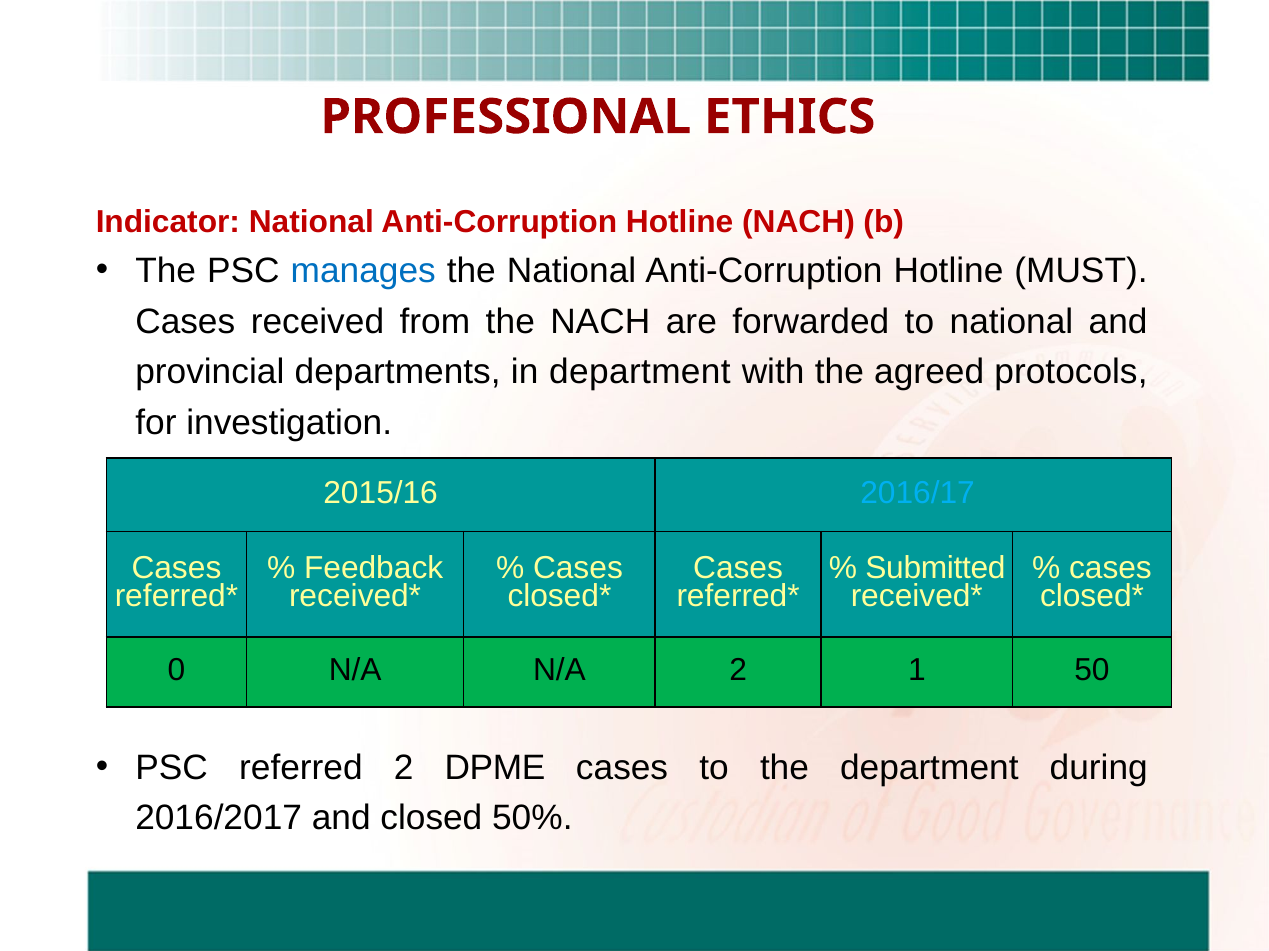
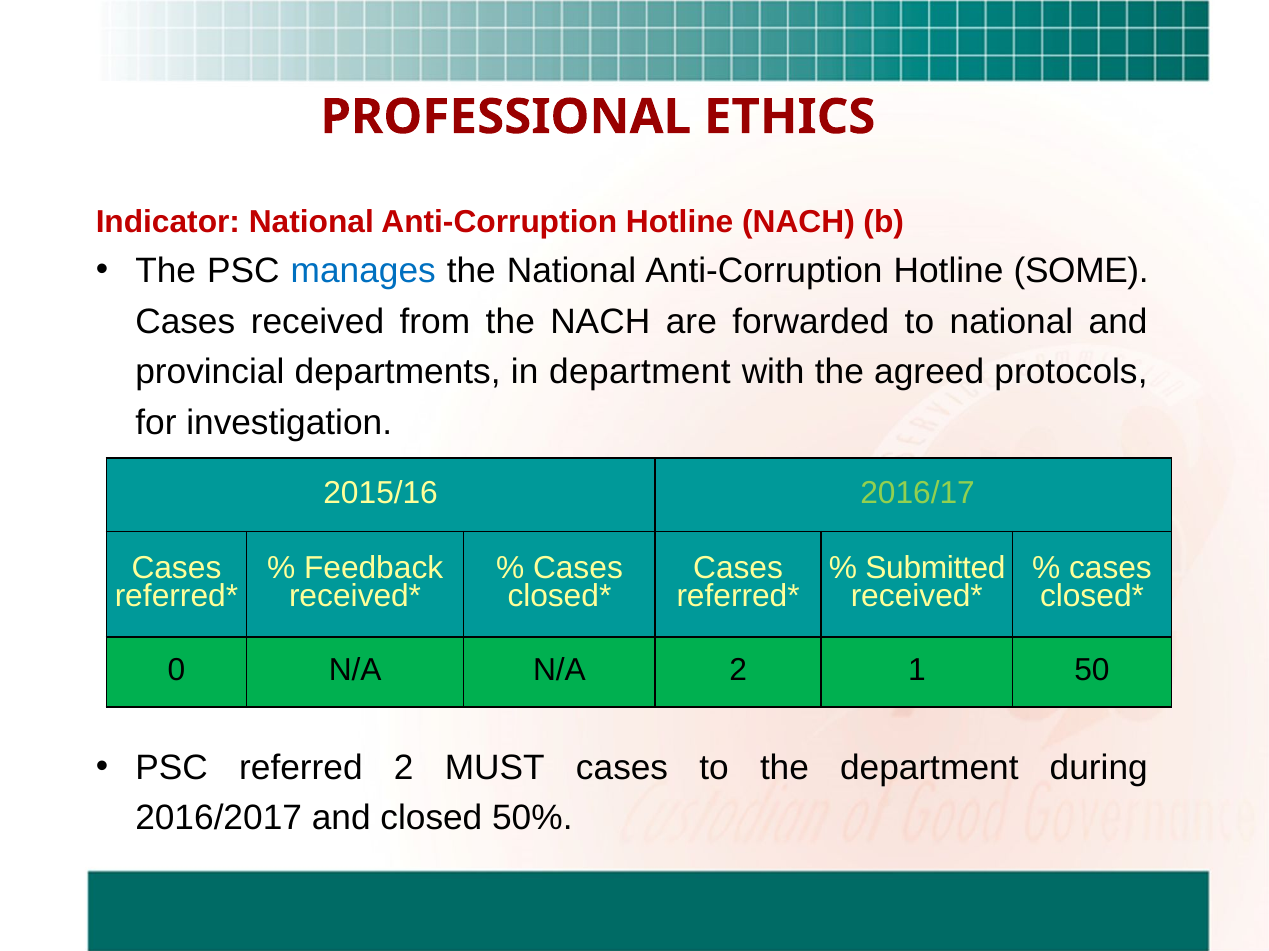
MUST: MUST -> SOME (1081, 271)
2016/17 colour: light blue -> light green (918, 493)
DPME: DPME -> MUST (495, 768)
